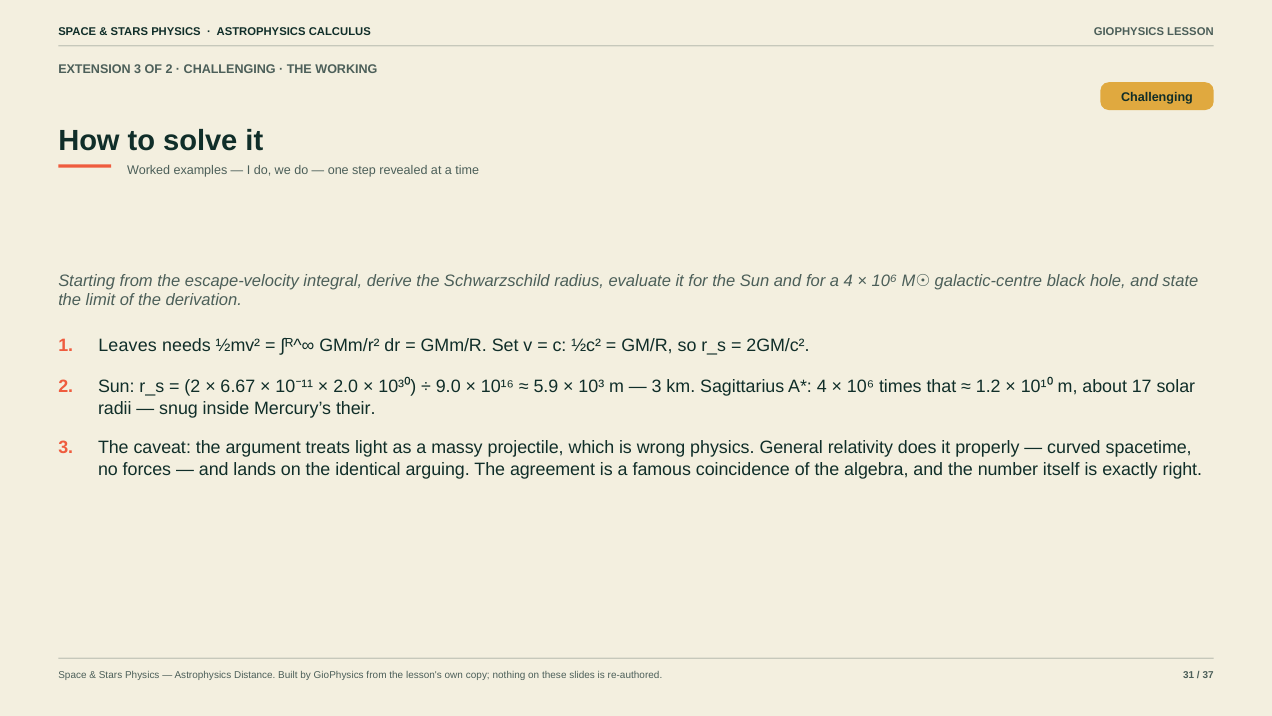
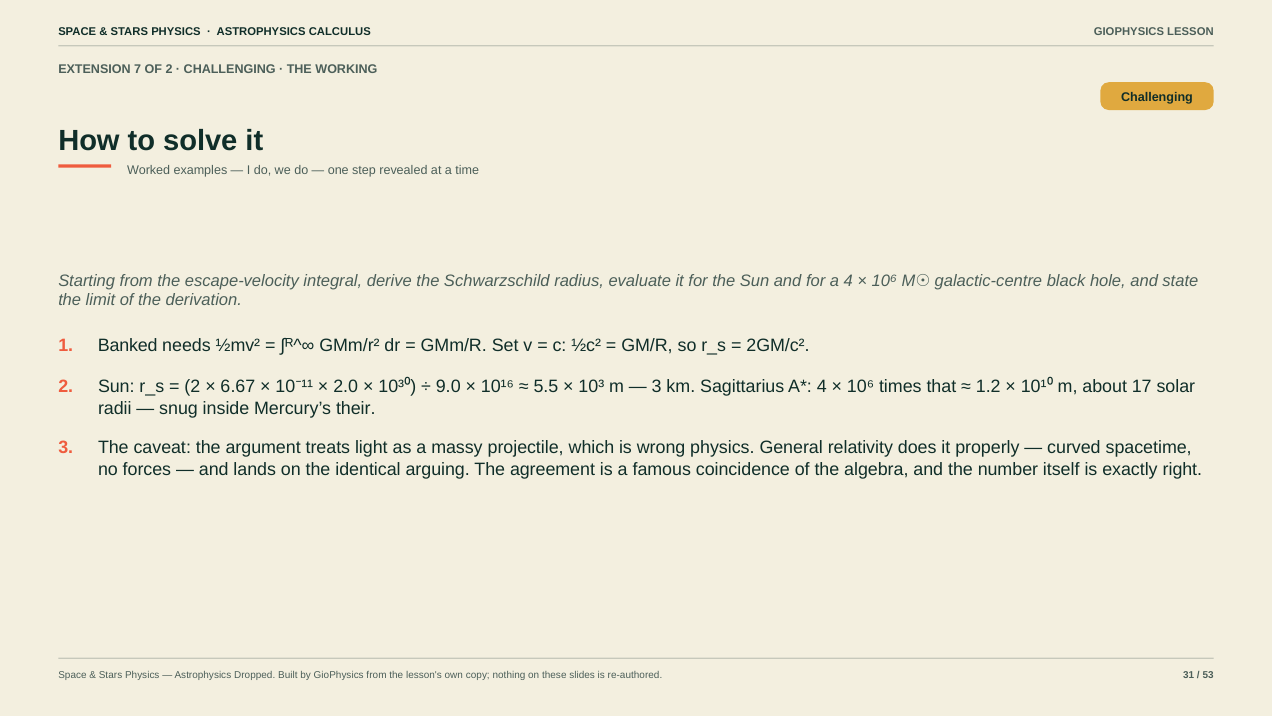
EXTENSION 3: 3 -> 7 (138, 69)
Leaves: Leaves -> Banked (128, 345)
5.9: 5.9 -> 5.5 (546, 387)
Distance: Distance -> Dropped (255, 674)
37: 37 -> 53 (1208, 674)
